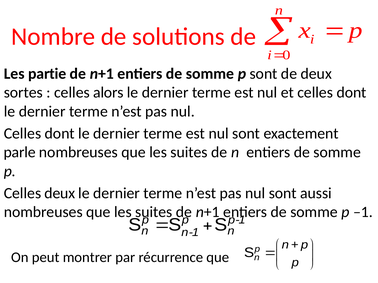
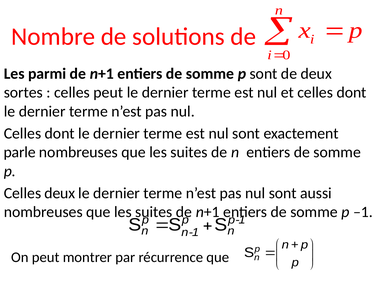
partie: partie -> parmi (47, 74)
celles alors: alors -> peut (108, 93)
